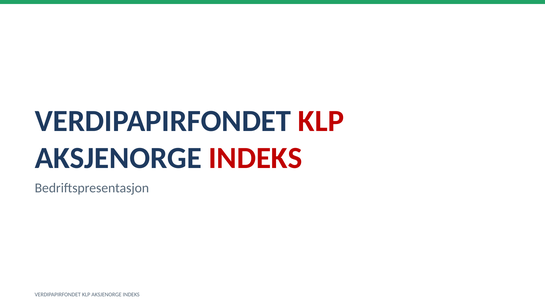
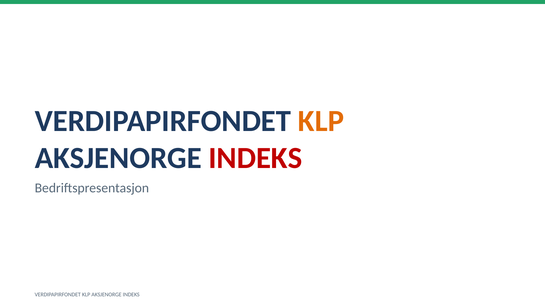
KLP colour: red -> orange (321, 121)
